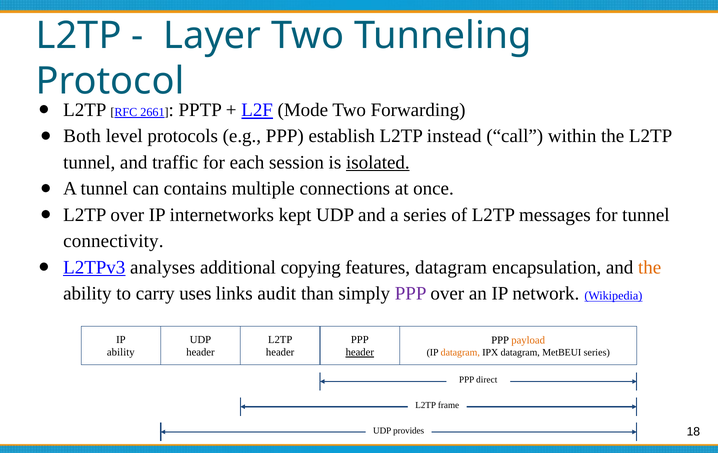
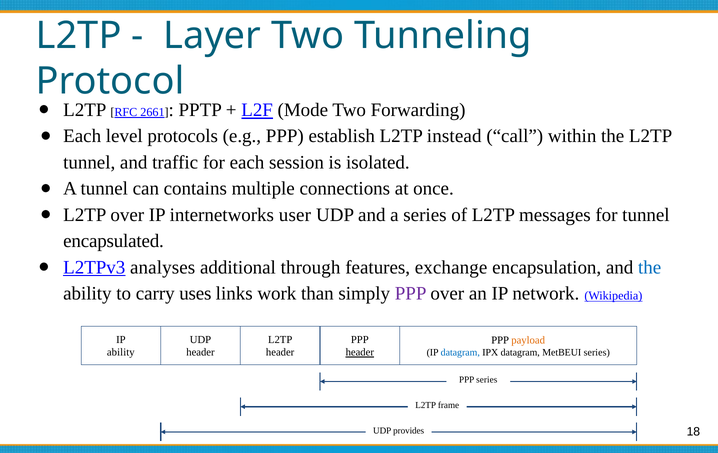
Both: Both -> Each (82, 136)
isolated underline: present -> none (378, 162)
kept: kept -> user (295, 214)
connectivity: connectivity -> encapsulated (114, 241)
copying: copying -> through (311, 267)
features datagram: datagram -> exchange (451, 267)
the colour: orange -> blue (650, 267)
audit: audit -> work (277, 293)
datagram colour: orange -> blue (460, 352)
PPP direct: direct -> series (487, 379)
